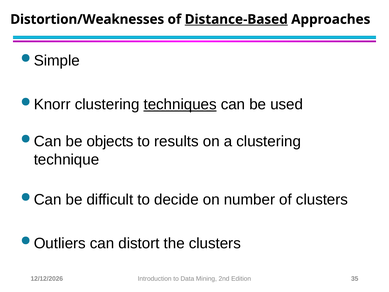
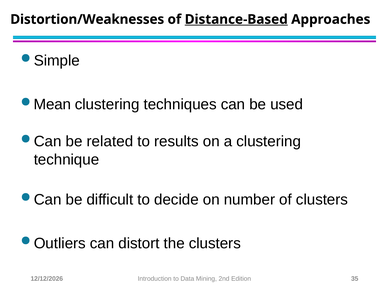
Knorr: Knorr -> Mean (52, 104)
techniques underline: present -> none (180, 104)
objects: objects -> related (110, 141)
